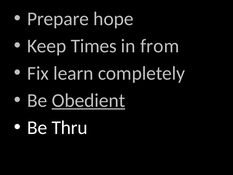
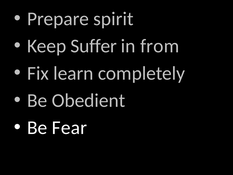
hope: hope -> spirit (113, 19)
Times: Times -> Suffer (94, 46)
Obedient underline: present -> none (88, 100)
Thru: Thru -> Fear (69, 128)
